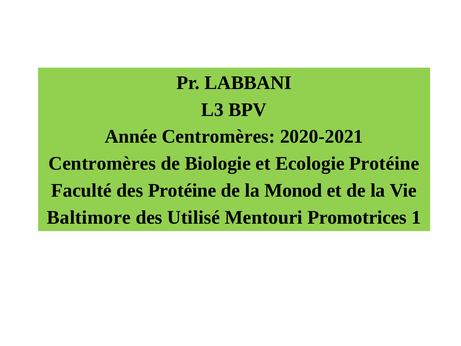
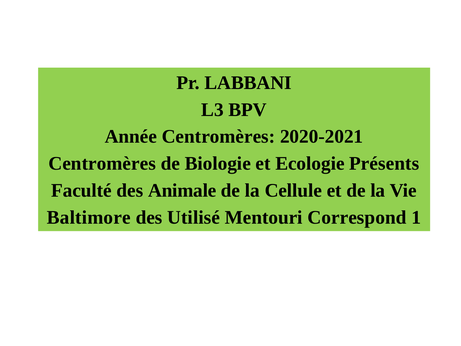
Ecologie Protéine: Protéine -> Présents (384, 163)
des Protéine: Protéine -> Animale (182, 190)
Monod: Monod -> Cellule (293, 190)
Promotrices: Promotrices -> Correspond (357, 217)
